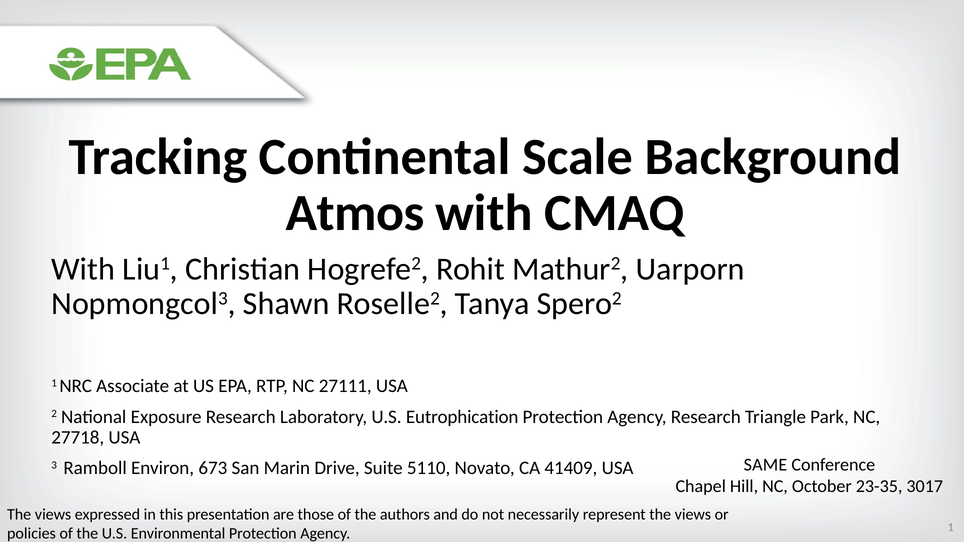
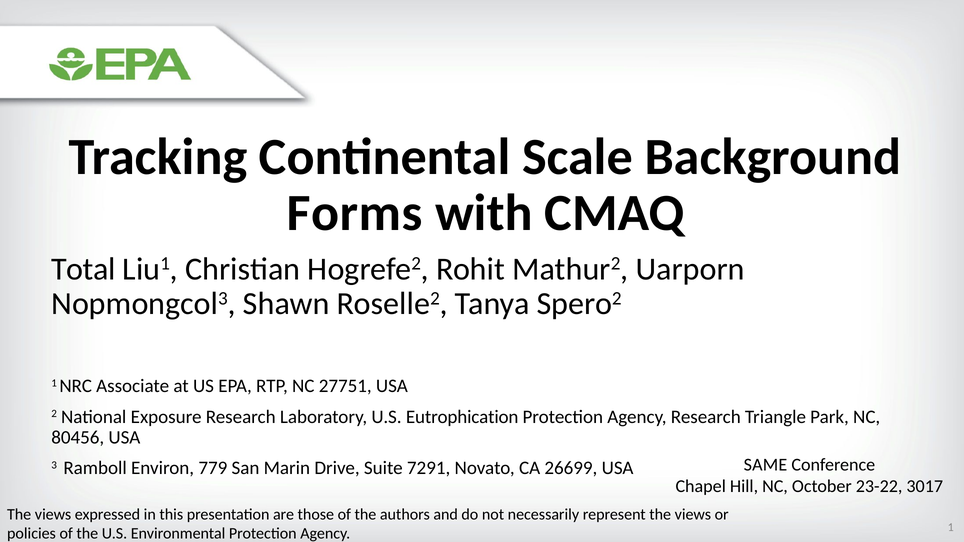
Atmos: Atmos -> Forms (354, 213)
With: With -> Total (83, 269)
27111: 27111 -> 27751 (345, 386)
27718: 27718 -> 80456 (78, 438)
673: 673 -> 779 (213, 468)
5110: 5110 -> 7291 (429, 468)
41409: 41409 -> 26699 (571, 468)
23-35: 23-35 -> 23-22 (879, 487)
